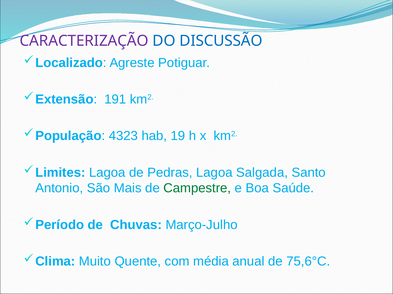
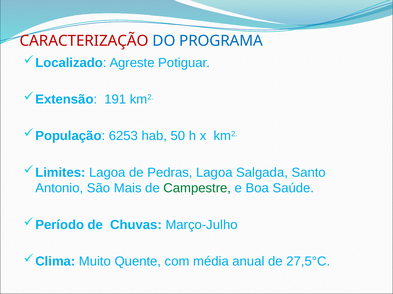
CARACTERIZAÇÃO colour: purple -> red (84, 41)
DISCUSSÃO: DISCUSSÃO -> PROGRAMA (221, 41)
4323: 4323 -> 6253 (123, 136)
19: 19 -> 50 (178, 136)
75,6°C: 75,6°C -> 27,5°C (308, 262)
